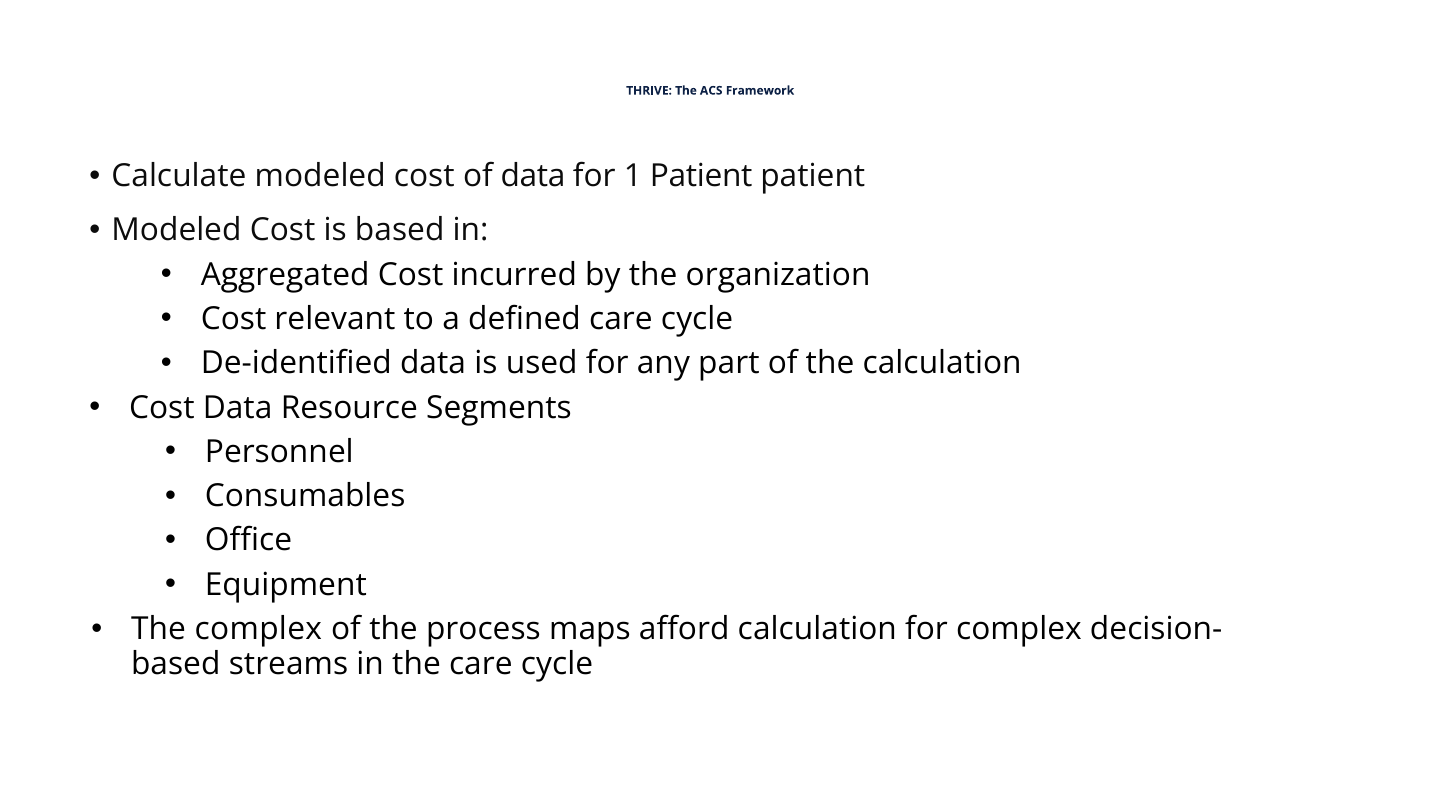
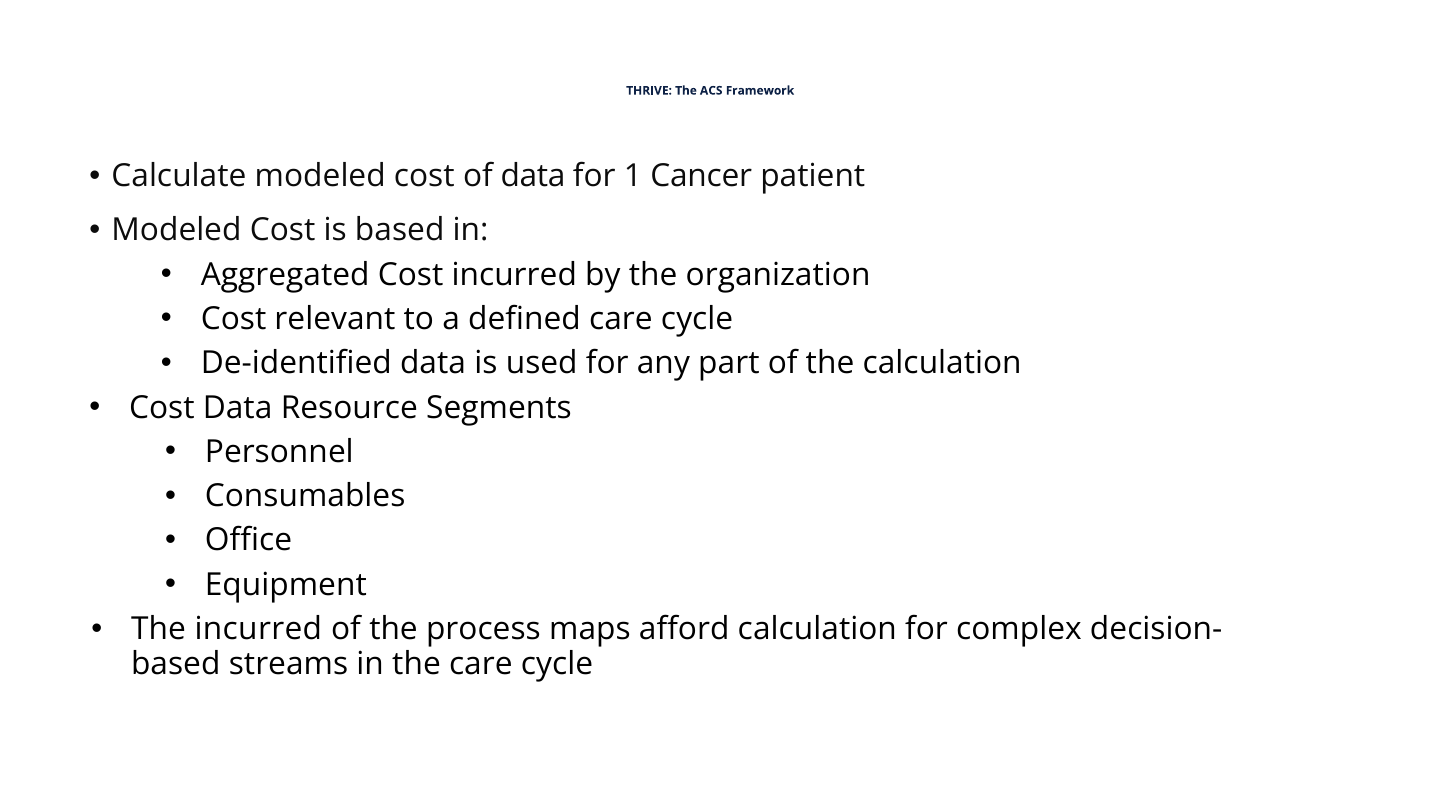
1 Patient: Patient -> Cancer (701, 176)
The complex: complex -> incurred (258, 629)
